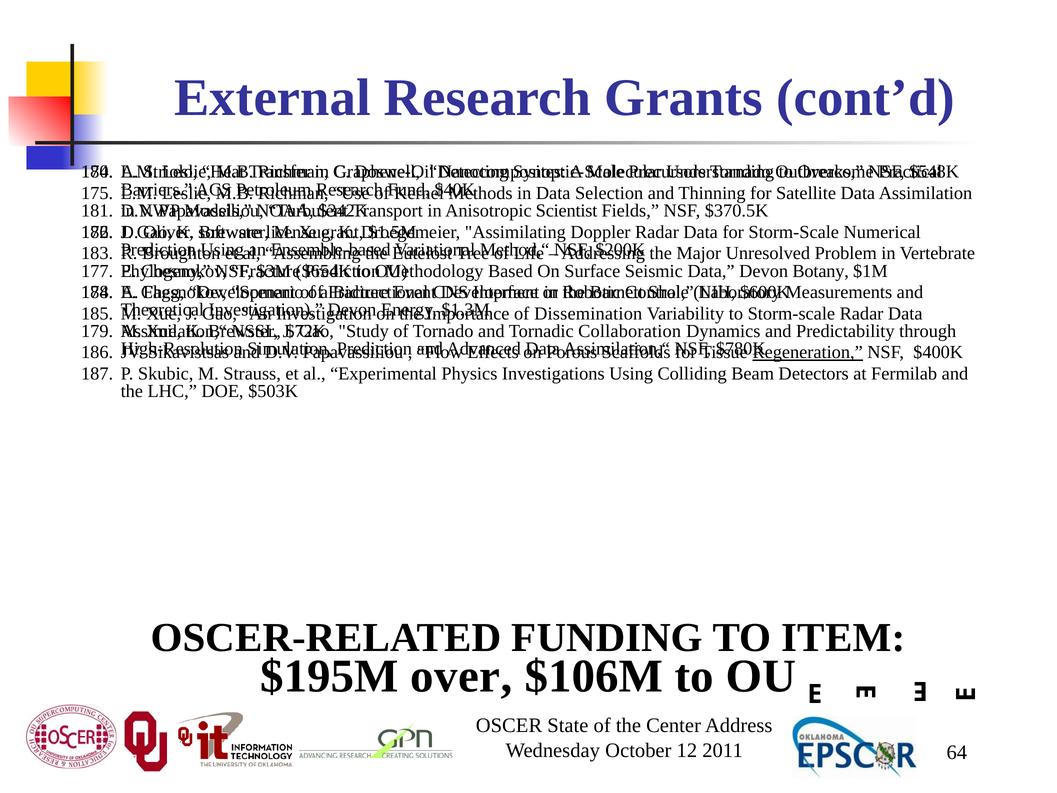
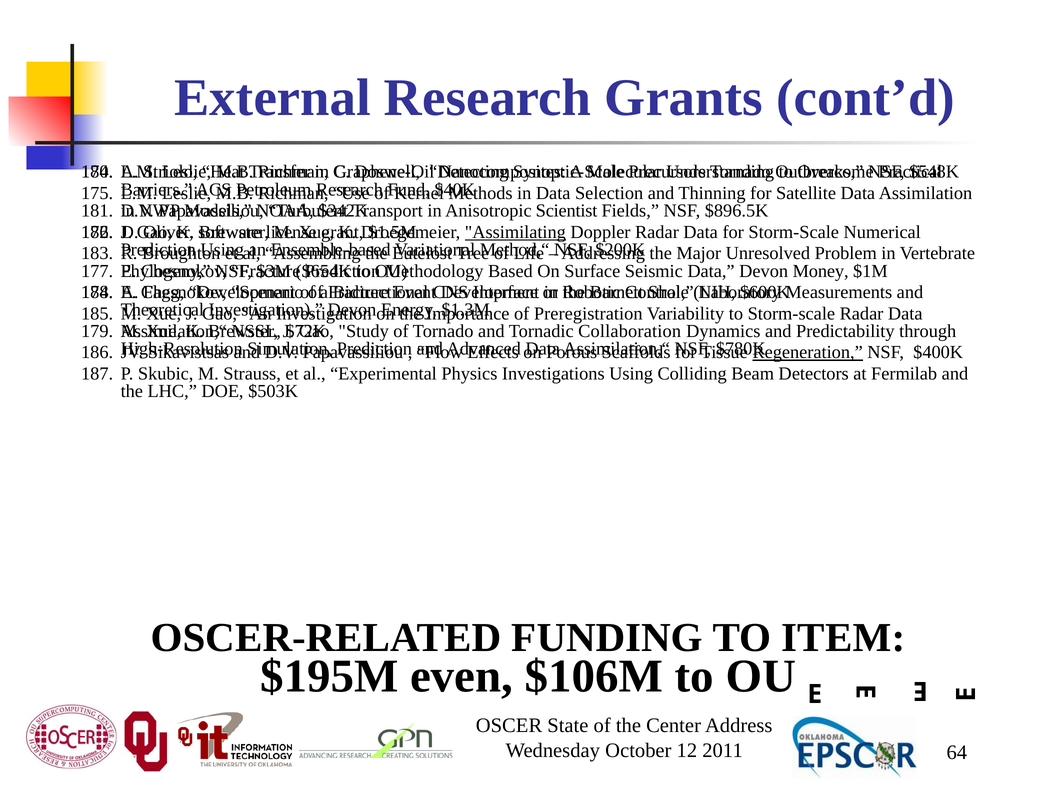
$370.5K: $370.5K -> $896.5K (737, 211)
Assimilating underline: none -> present (515, 232)
Botany: Botany -> Money (821, 271)
Dissemination: Dissemination -> Preregistration (588, 313)
over: over -> even (462, 676)
